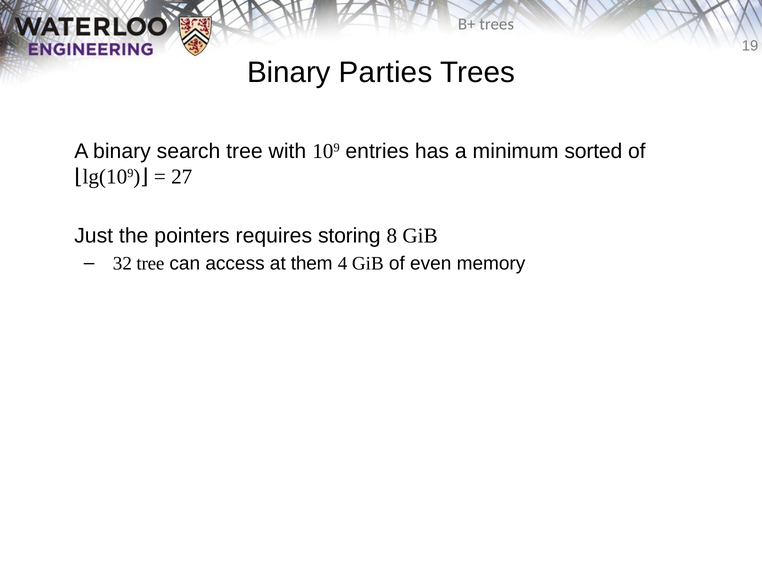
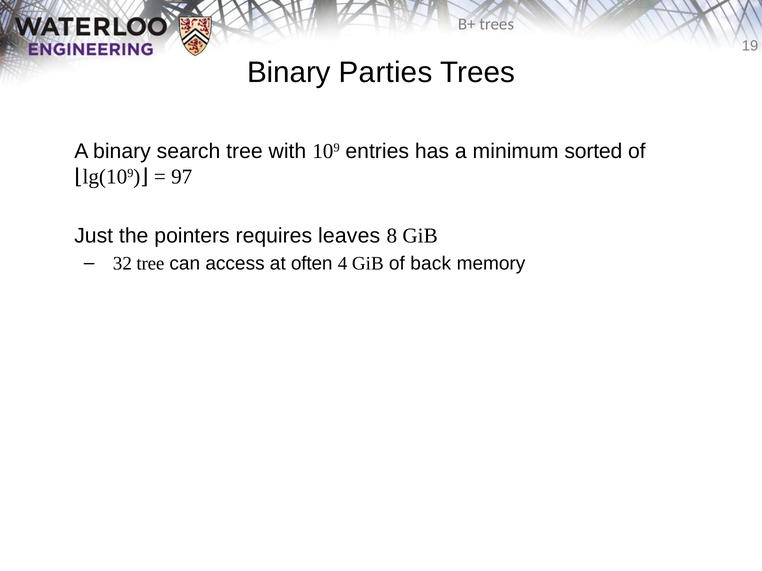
27: 27 -> 97 (182, 177)
storing: storing -> leaves (349, 236)
them: them -> often (312, 264)
even: even -> back (431, 264)
